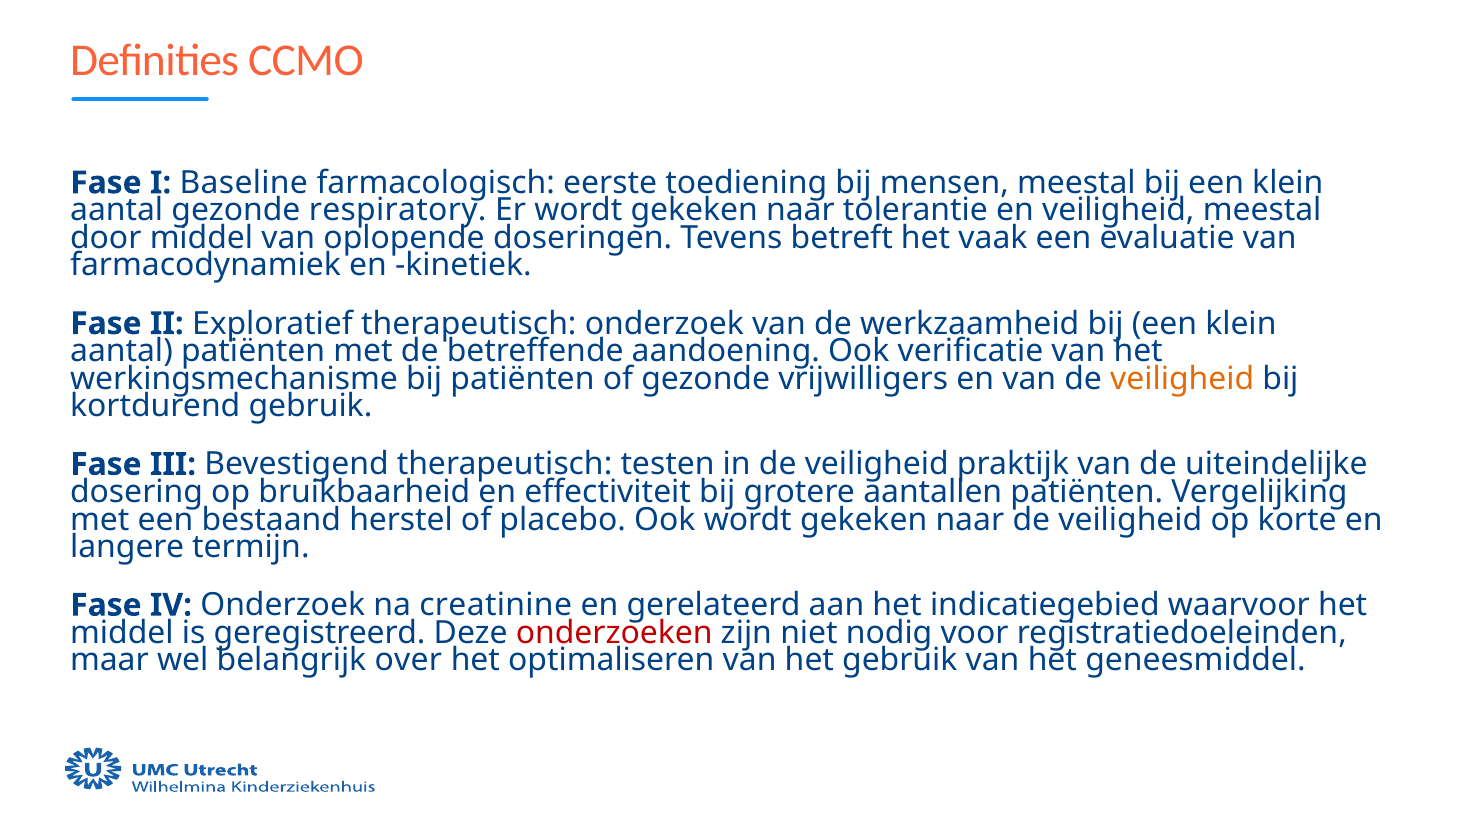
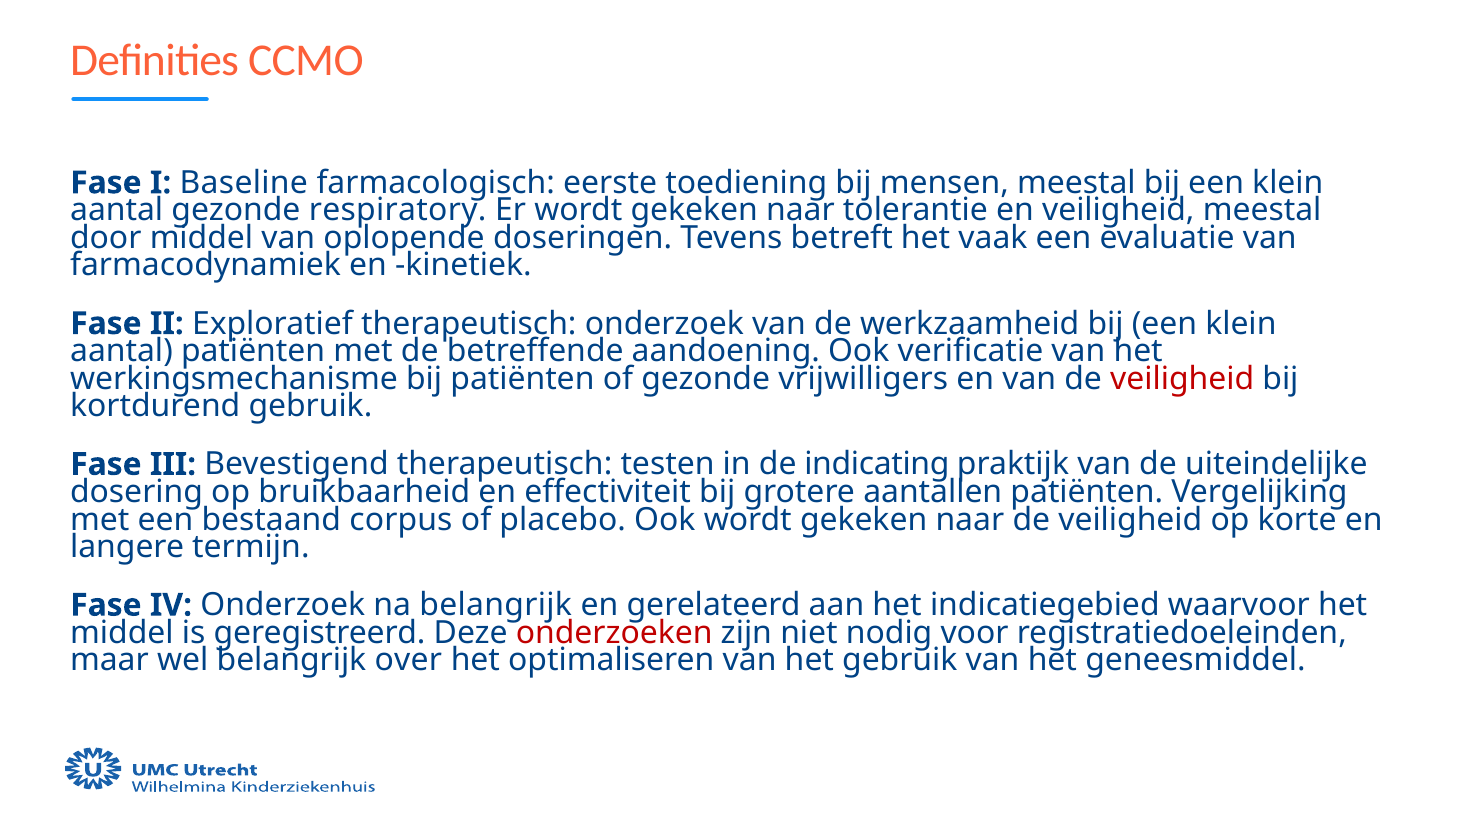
veiligheid colour: orange -> red (1182, 379)
in de veiligheid: veiligheid -> indicating (877, 464)
herstel: herstel -> corpus (401, 520)
na creatinine: creatinine -> belangrijk (496, 605)
